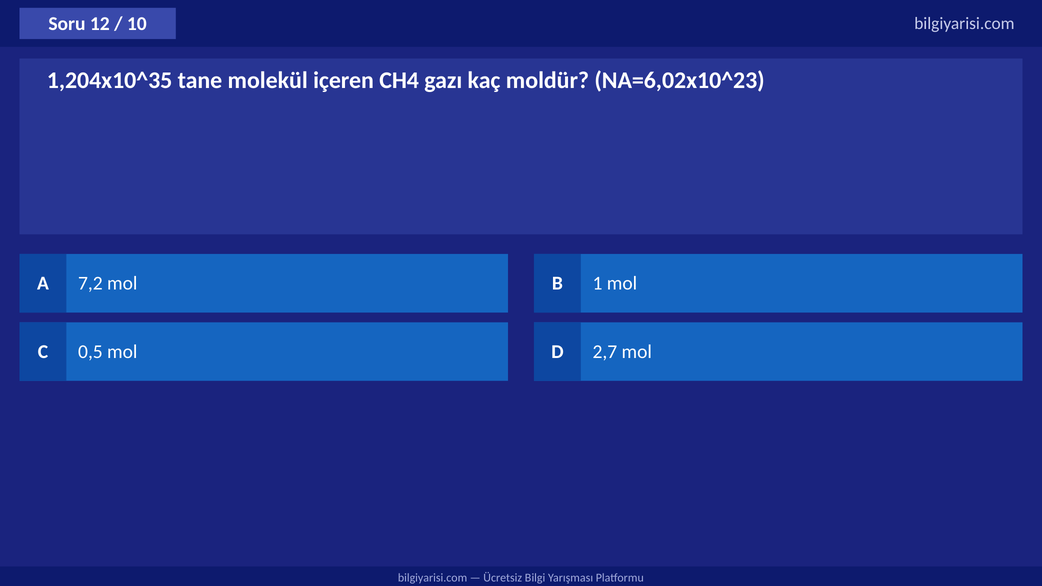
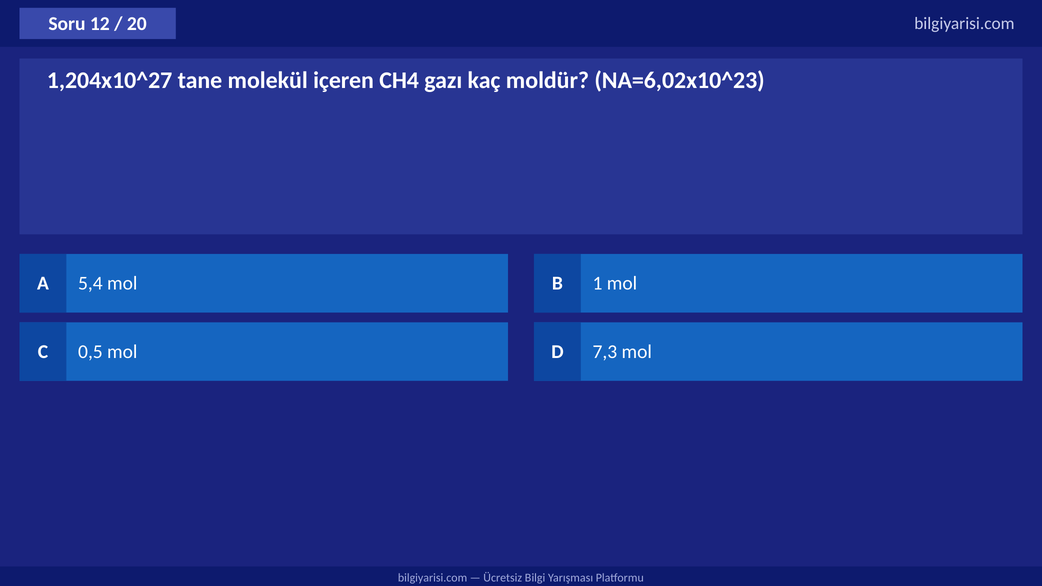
10: 10 -> 20 (137, 24)
1,204x10^35: 1,204x10^35 -> 1,204x10^27 (110, 80)
7,2: 7,2 -> 5,4 (90, 284)
2,7: 2,7 -> 7,3 (605, 352)
